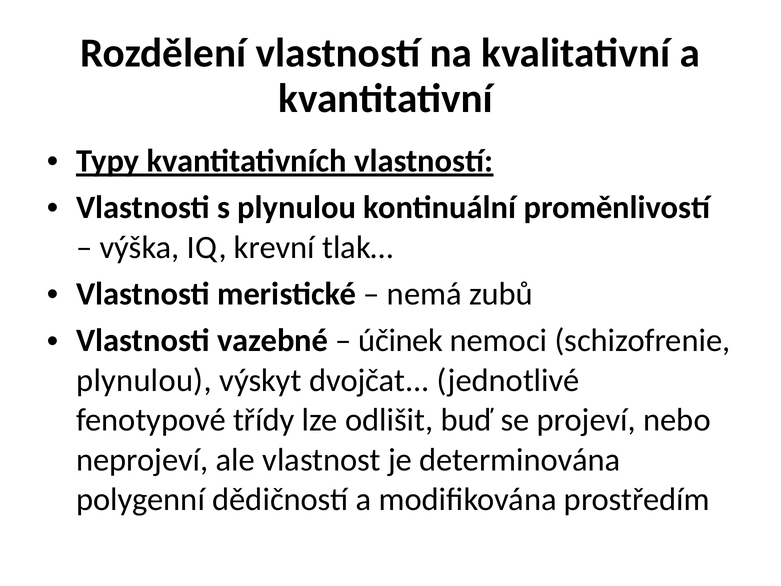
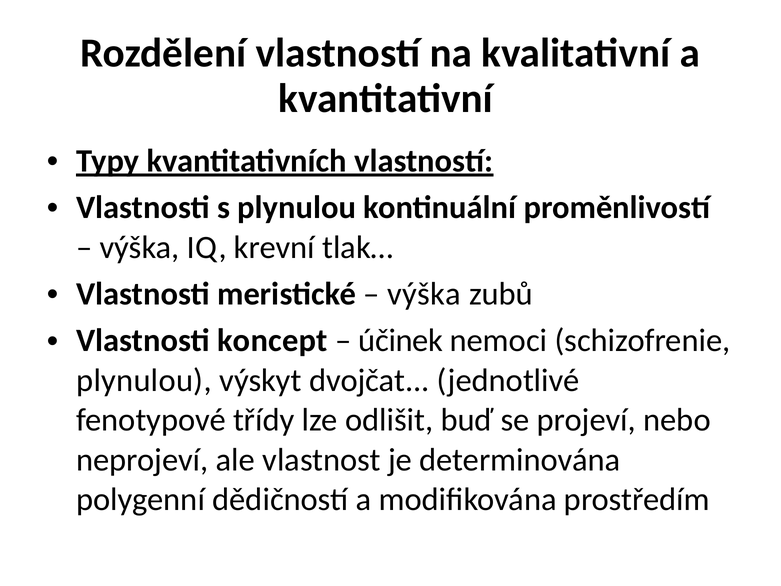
nemá: nemá -> výška (424, 294)
vazebné: vazebné -> koncept (272, 341)
